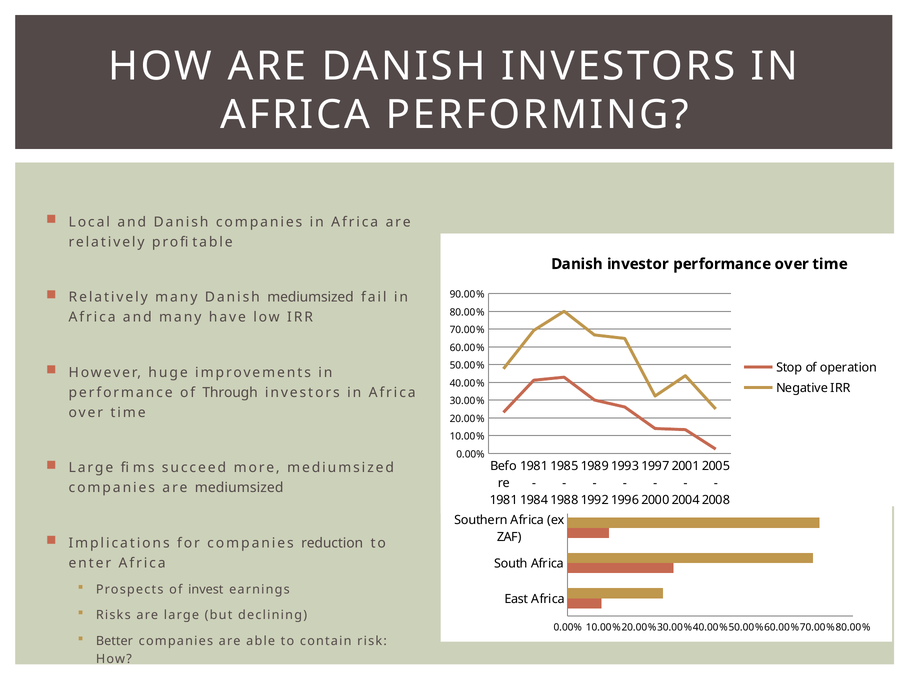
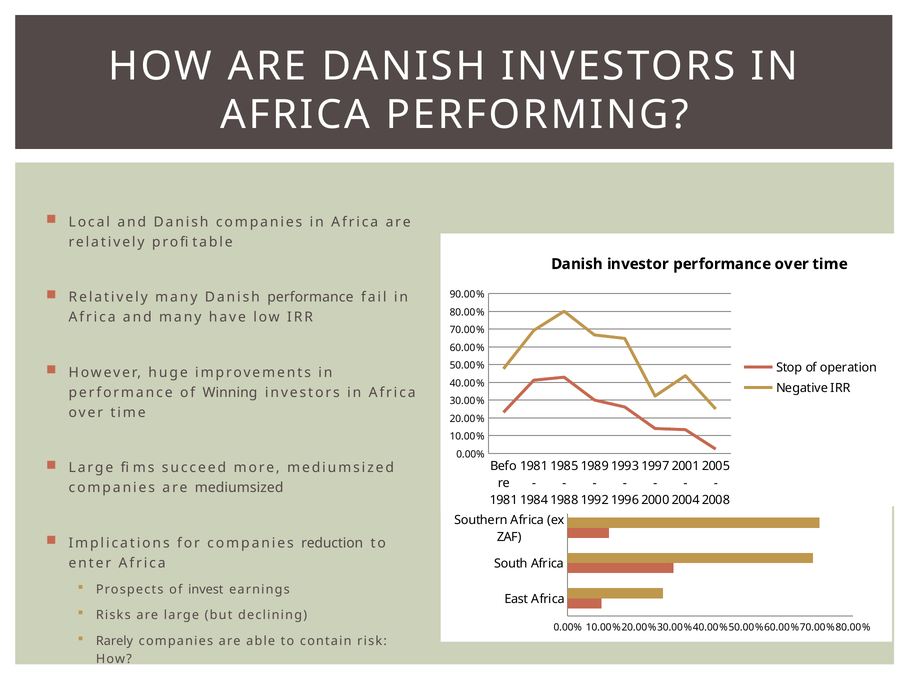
Danish mediumsized: mediumsized -> performance (310, 298)
Through: Through -> Winning (230, 393)
Better: Better -> Rarely (114, 641)
